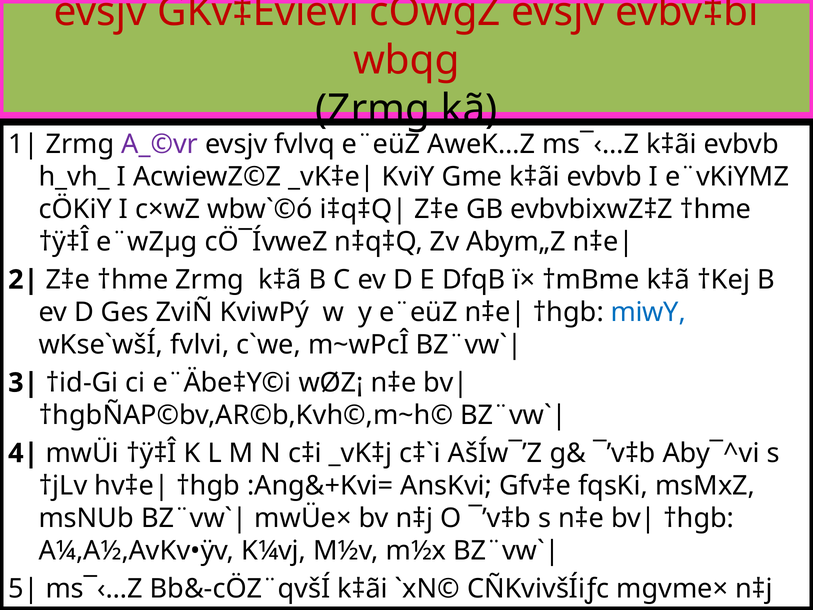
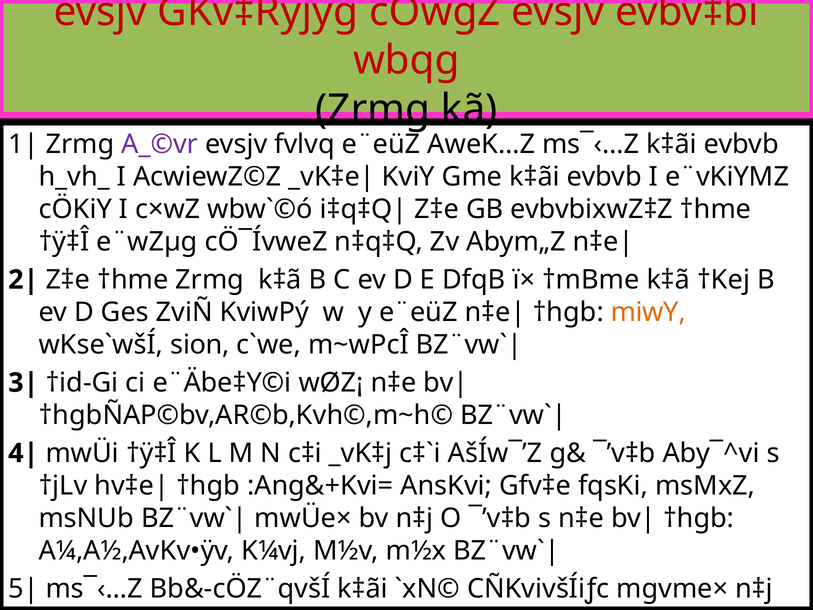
GKv‡Evievi: GKv‡Evievi -> GKv‡Ryjyg (258, 12)
miwY colour: blue -> orange (648, 312)
fvlvi: fvlvi -> sion (200, 345)
